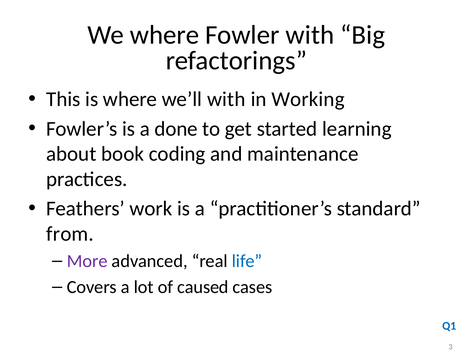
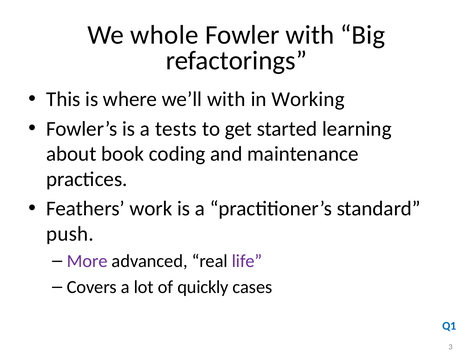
We where: where -> whole (164, 35)
done: done -> tests (176, 129)
from: from -> push (70, 234)
life colour: blue -> purple (247, 261)
caused: caused -> quickly (203, 287)
